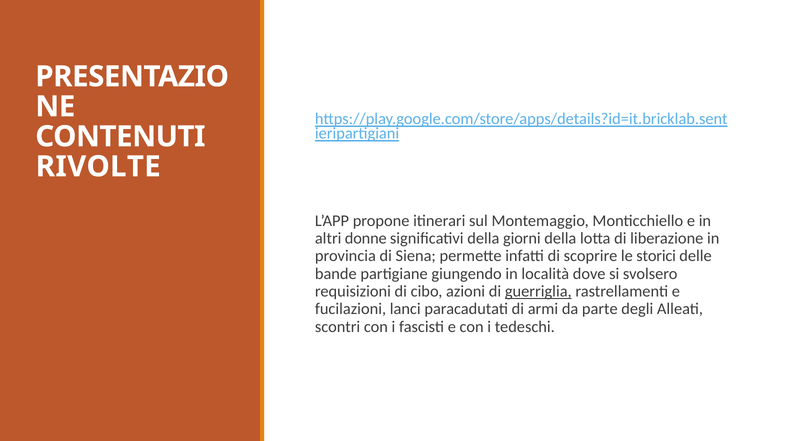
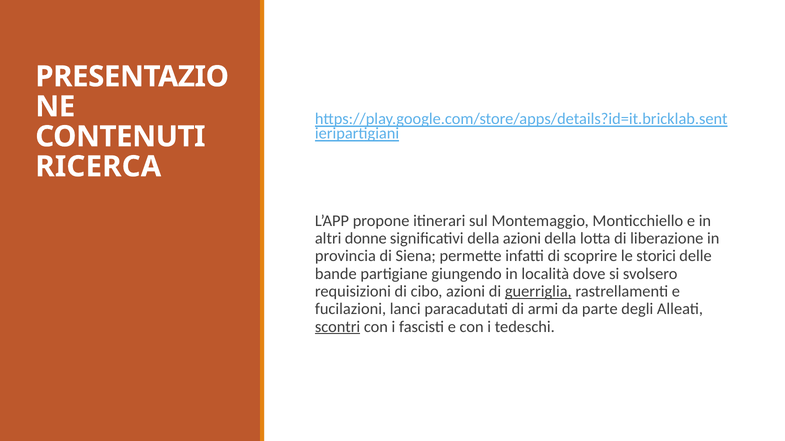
RIVOLTE: RIVOLTE -> RICERCA (98, 167)
della giorni: giorni -> azioni (522, 239)
scontri underline: none -> present (338, 327)
